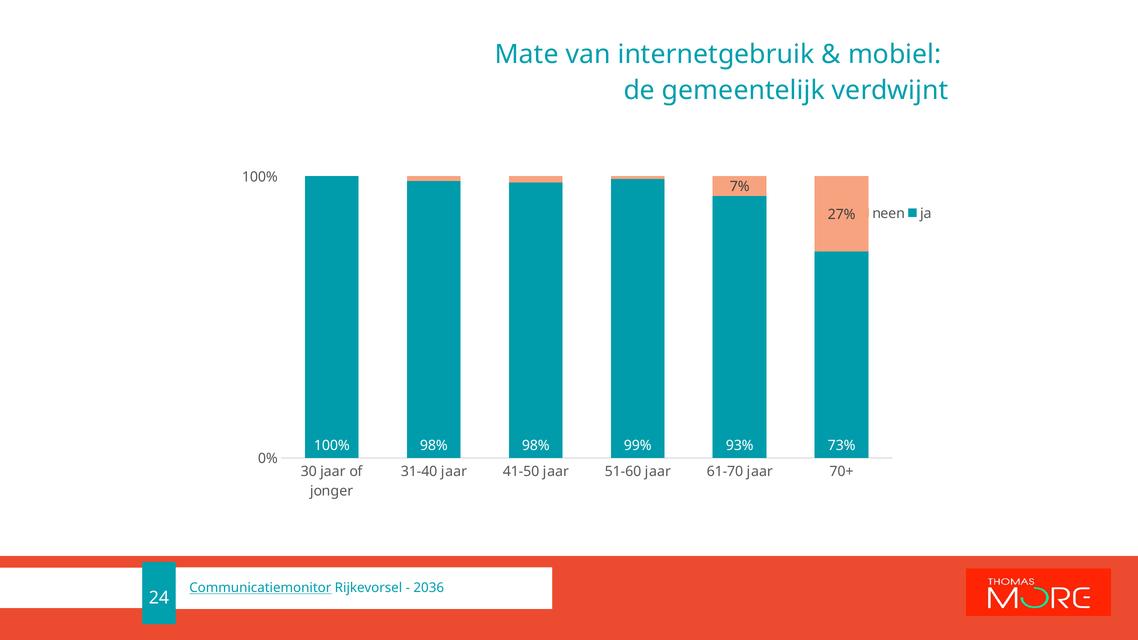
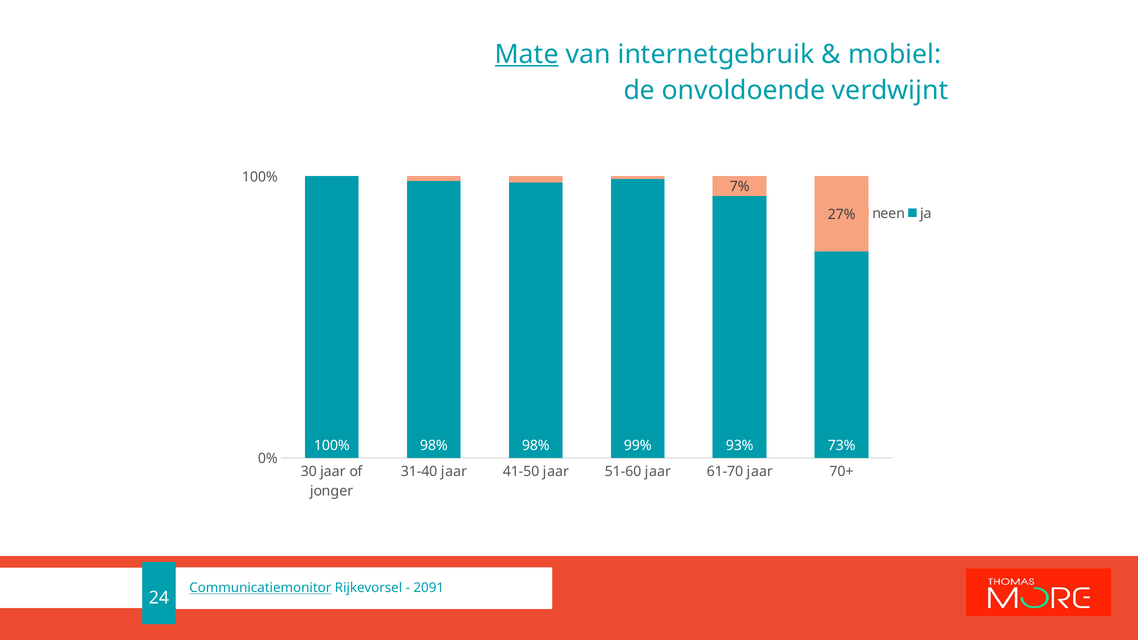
Mate underline: none -> present (527, 54)
gemeentelijk: gemeentelijk -> onvoldoende (744, 90)
2036: 2036 -> 2091 (429, 588)
